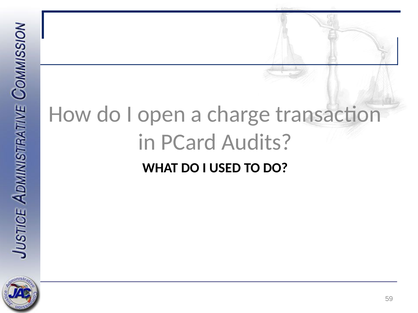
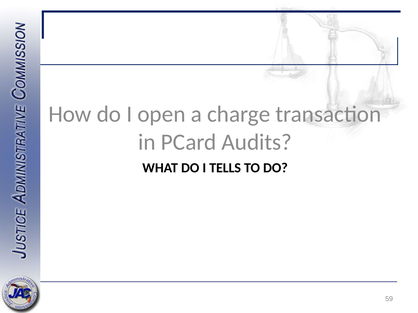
USED: USED -> TELLS (225, 168)
